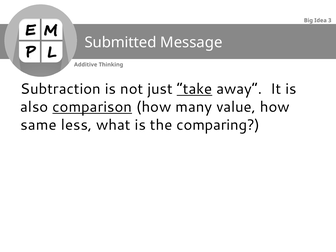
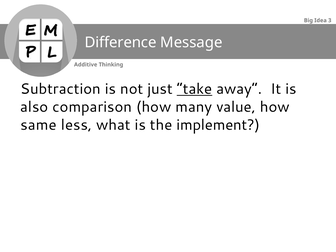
Submitted: Submitted -> Difference (121, 43)
comparison underline: present -> none (92, 107)
comparing: comparing -> implement (218, 125)
